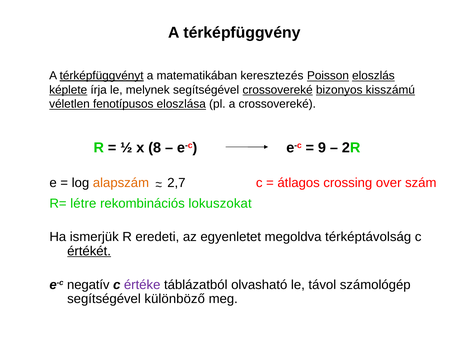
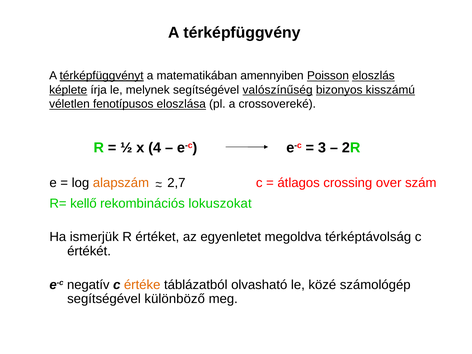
keresztezés: keresztezés -> amennyiben (272, 76)
segítségével crossovereké: crossovereké -> valószínűség (278, 90)
8: 8 -> 4 (155, 148)
9: 9 -> 3 (322, 148)
létre: létre -> kellő (83, 203)
eredeti: eredeti -> értéket (157, 237)
értékét underline: present -> none (89, 251)
értéke colour: purple -> orange (142, 285)
távol: távol -> közé (322, 285)
